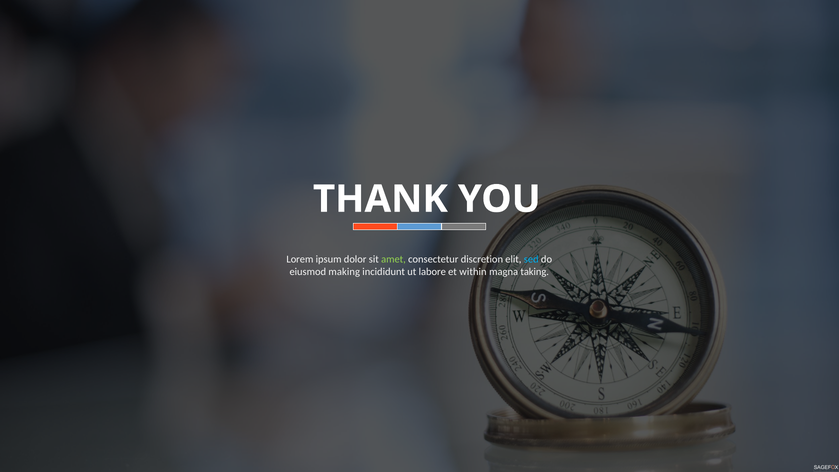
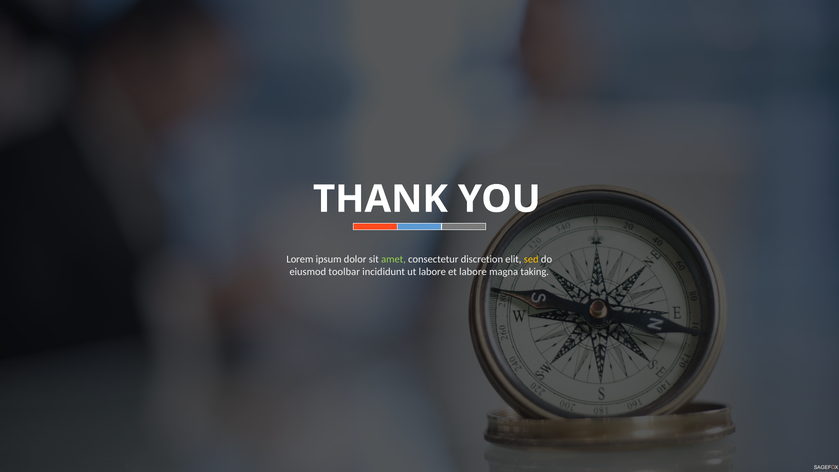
sed colour: light blue -> yellow (531, 259)
making: making -> toolbar (344, 272)
et within: within -> labore (473, 272)
